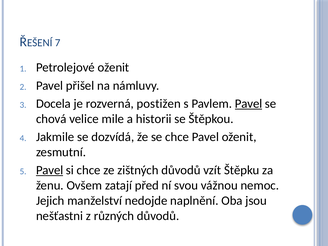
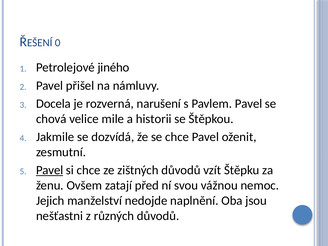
7: 7 -> 0 (58, 43)
Petrolejové oženit: oženit -> jiného (113, 68)
postižen: postižen -> narušení (159, 104)
Pavel underline: present -> none (249, 104)
